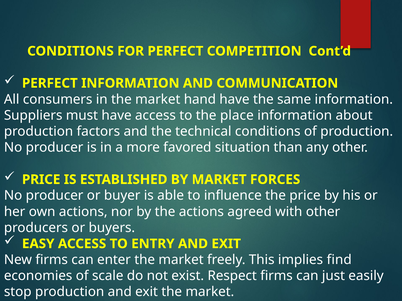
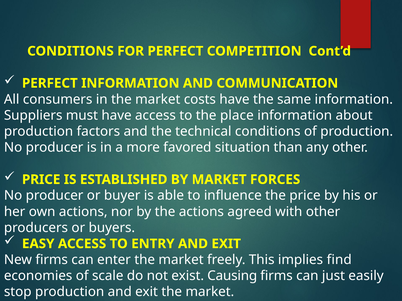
hand: hand -> costs (200, 99)
Respect: Respect -> Causing (232, 276)
